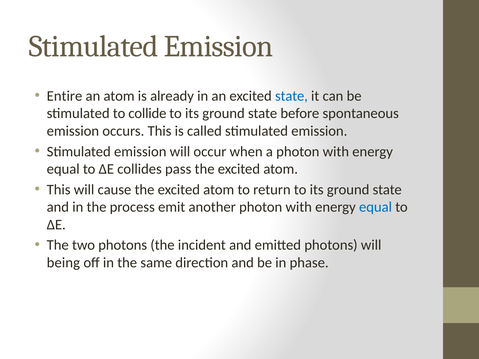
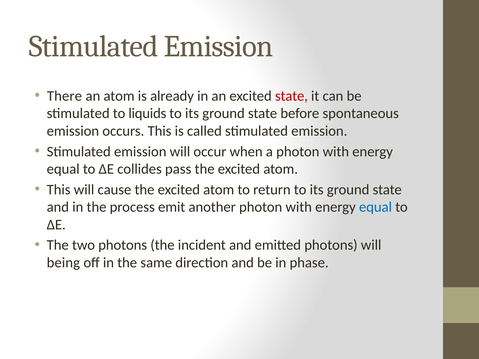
Entire: Entire -> There (64, 96)
state colour: blue -> red (291, 96)
collide: collide -> liquids (147, 114)
